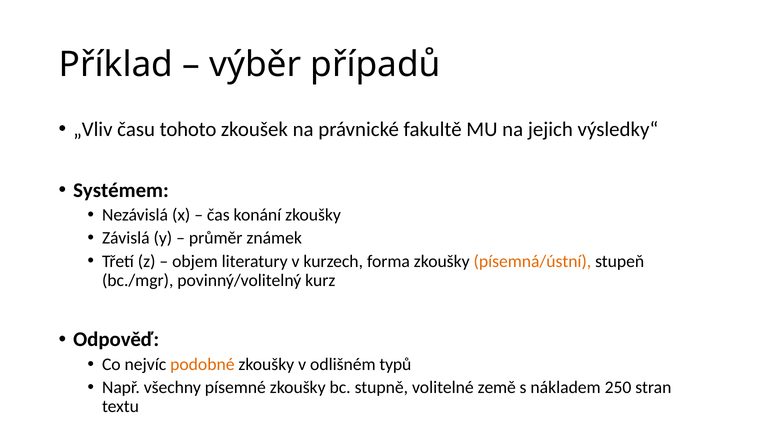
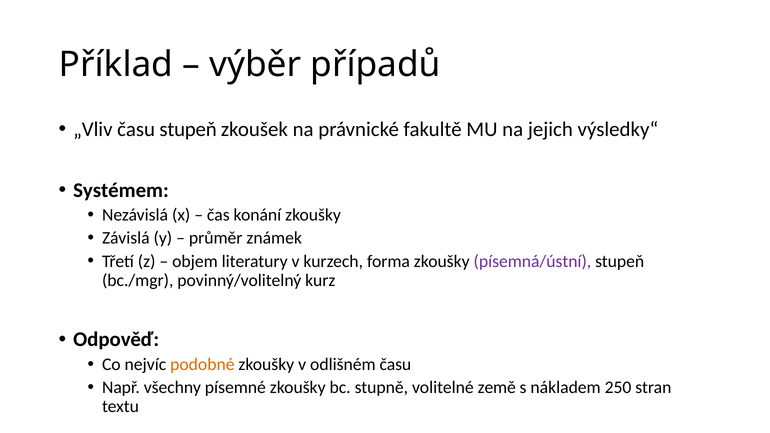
času tohoto: tohoto -> stupeň (188, 129)
písemná/ústní colour: orange -> purple (532, 261)
odlišném typů: typů -> času (395, 364)
